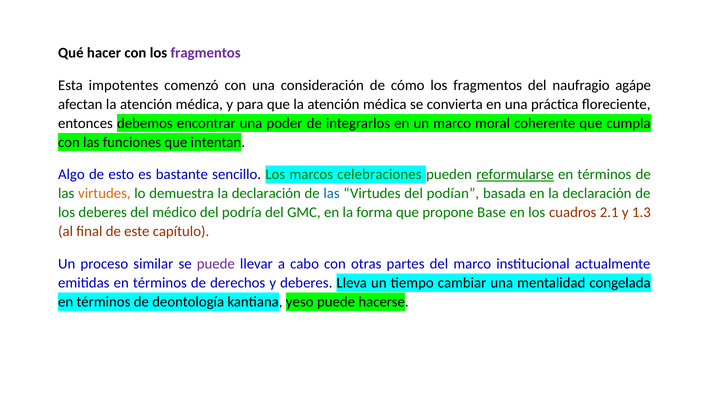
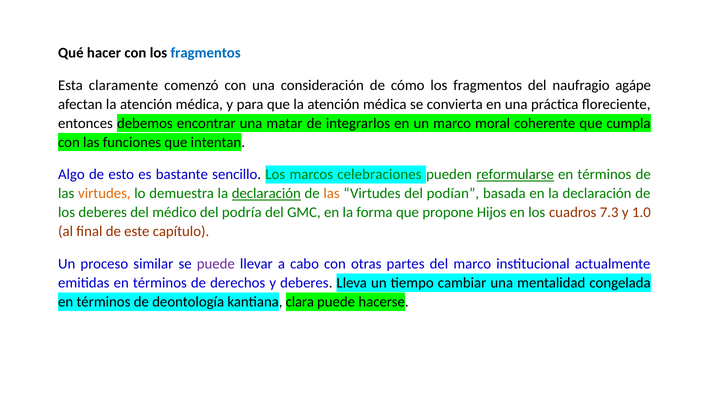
fragmentos colour: purple -> blue (206, 53)
impotentes: impotentes -> claramente (123, 85)
poder: poder -> matar (284, 123)
declaración underline: none -> present (266, 194)
las colour: blue -> orange (332, 194)
Base: Base -> Hijos (492, 212)
2.1: 2.1 -> 7.3 (609, 212)
1.3: 1.3 -> 1.0 (641, 212)
yeso: yeso -> clara (300, 302)
